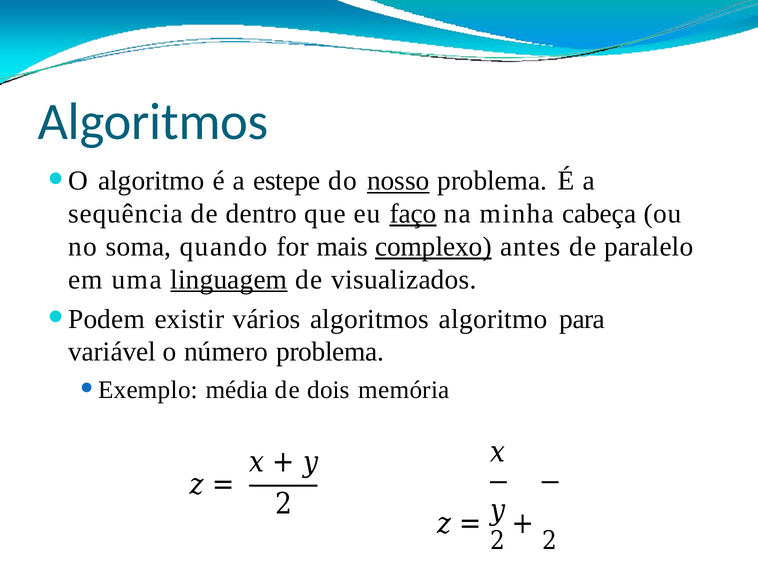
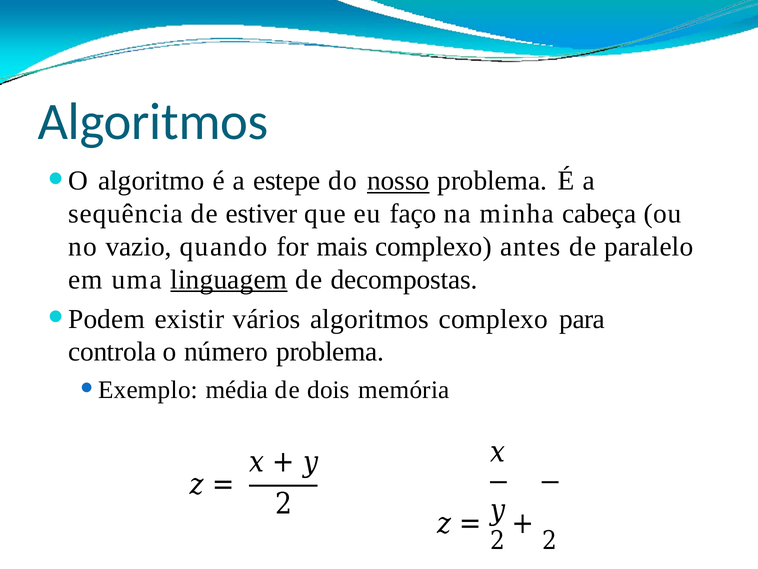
dentro: dentro -> estiver (262, 214)
faço underline: present -> none (413, 214)
soma: soma -> vazio (139, 246)
complexo underline: present -> none (433, 246)
visualizados: visualizados -> decompostas (404, 279)
algoritmos algoritmo: algoritmo -> complexo (493, 319)
variável: variável -> controla (112, 352)
